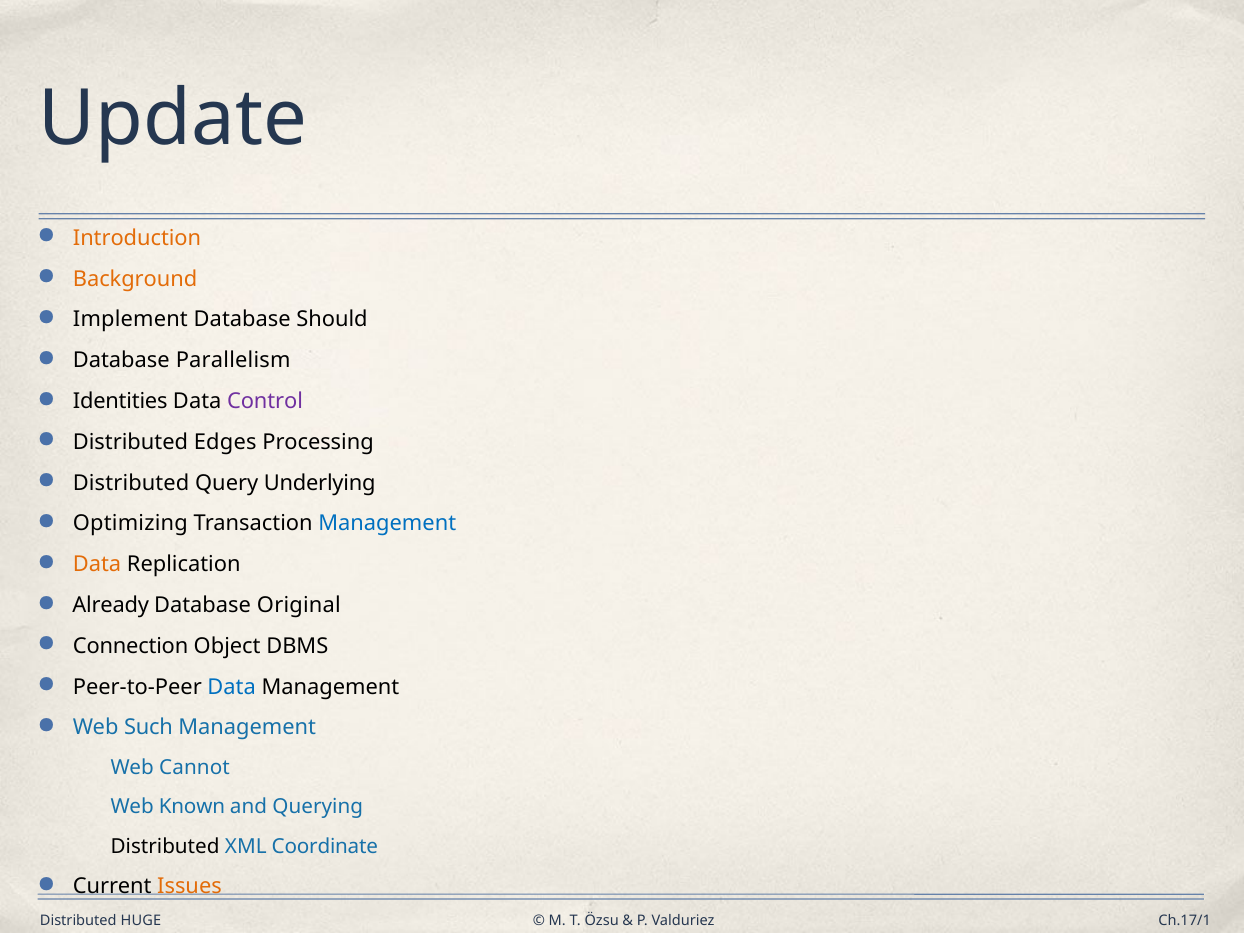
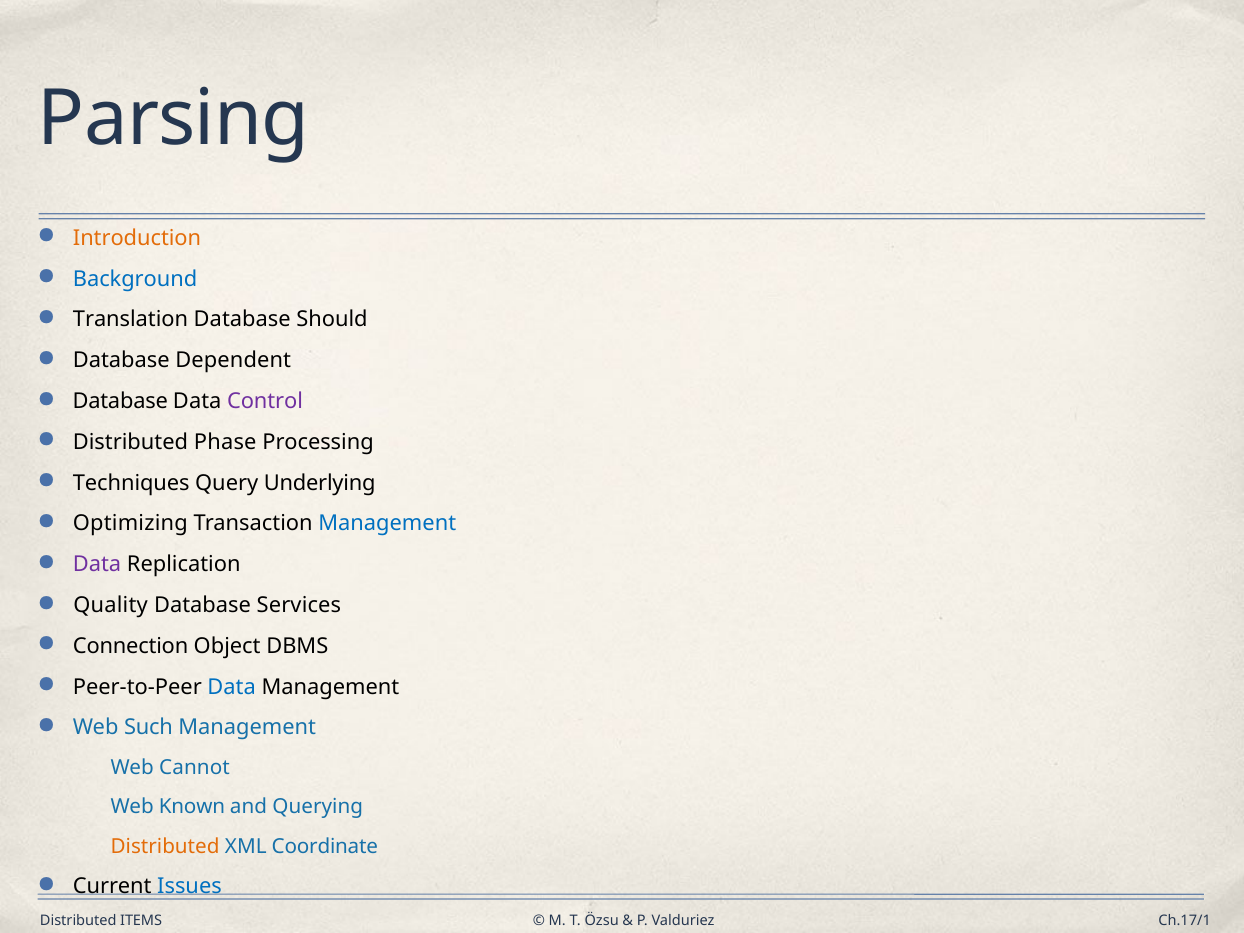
Update: Update -> Parsing (174, 119)
Background colour: orange -> blue (135, 279)
Implement: Implement -> Translation (131, 320)
Parallelism: Parallelism -> Dependent (233, 360)
Identities: Identities -> Database (120, 401)
Edges: Edges -> Phase (225, 442)
Distributed: Distributed -> Techniques (131, 483)
Data colour: orange -> purple (97, 565)
Already: Already -> Quality (111, 605)
Original: Original -> Services (299, 605)
Distributed colour: black -> orange (165, 846)
Issues colour: orange -> blue (189, 887)
HUGE: HUGE -> ITEMS (141, 921)
